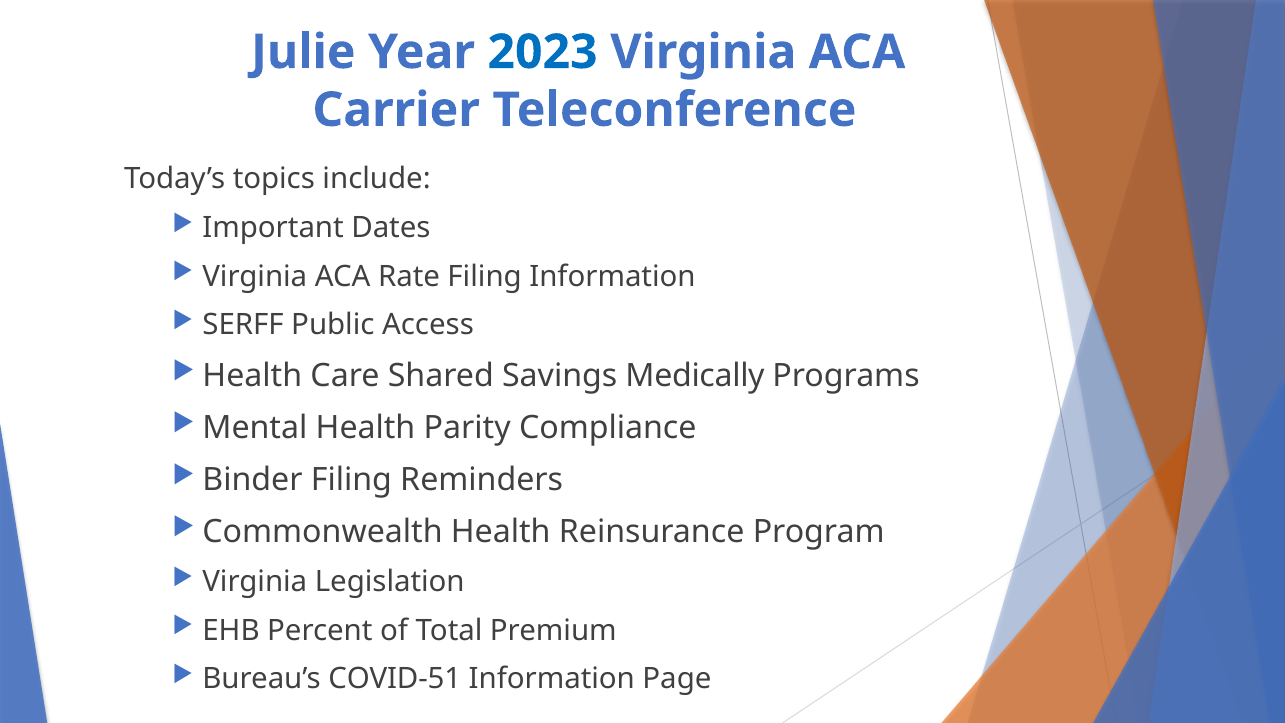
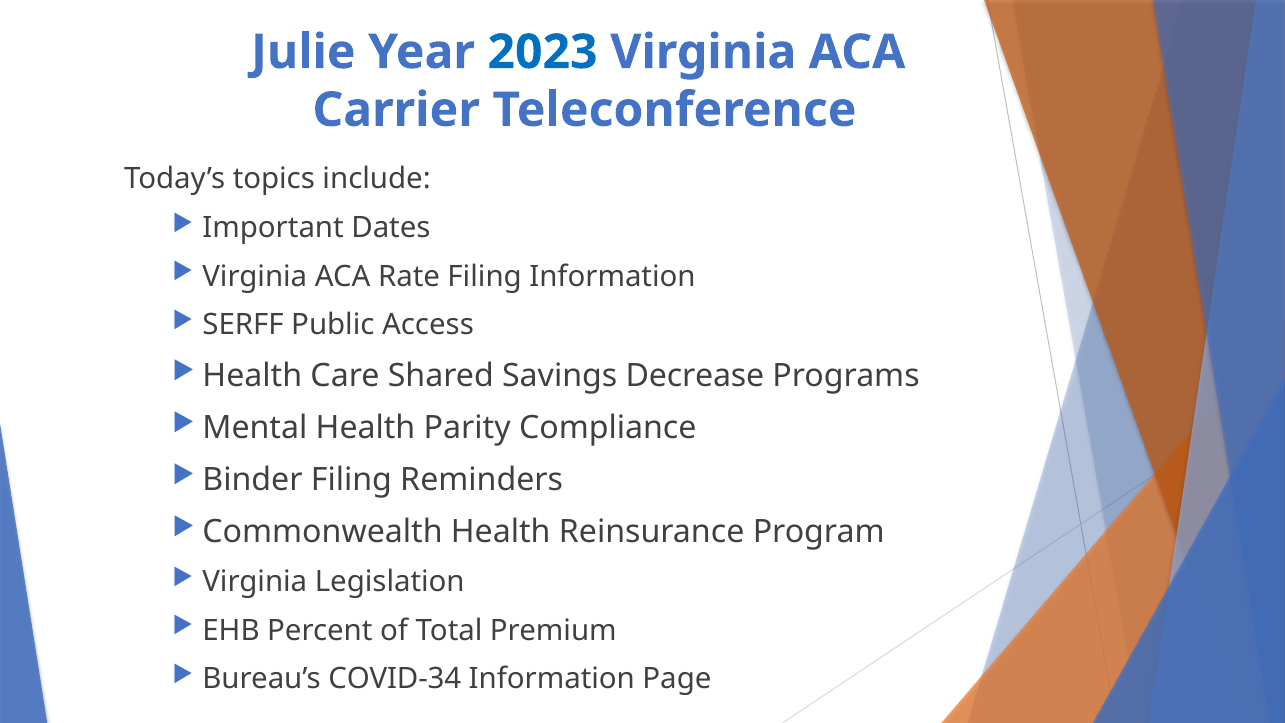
Medically: Medically -> Decrease (695, 375)
COVID-51: COVID-51 -> COVID-34 (395, 679)
